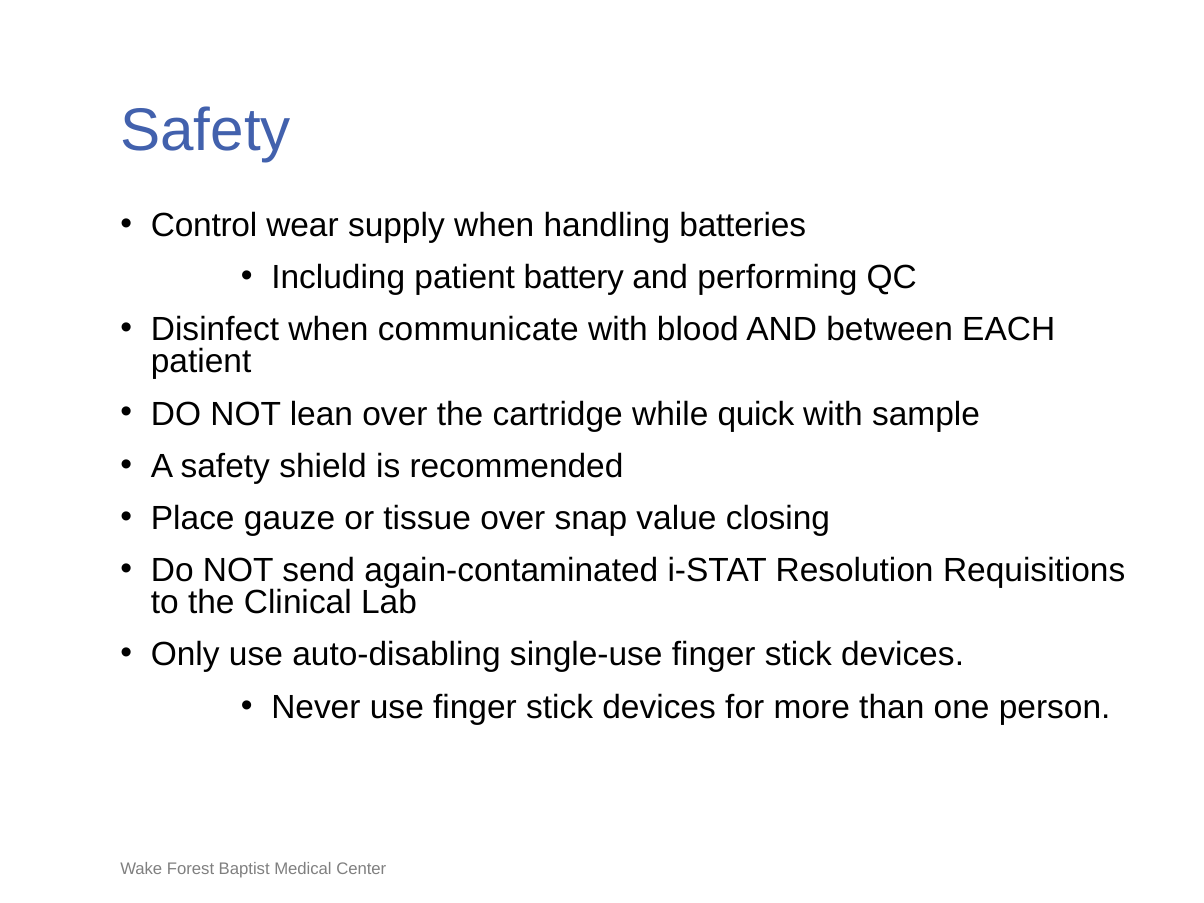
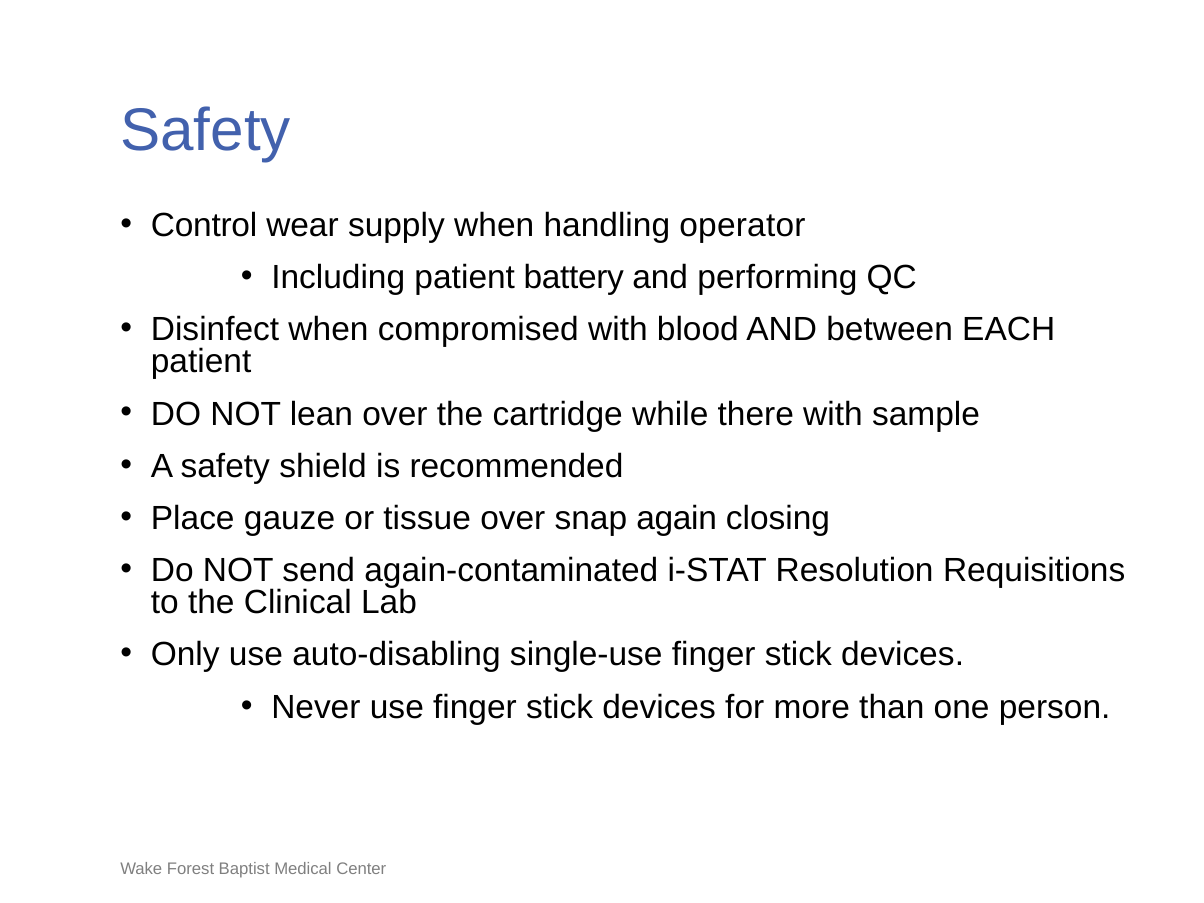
batteries: batteries -> operator (742, 225)
communicate: communicate -> compromised (478, 330)
quick: quick -> there (756, 414)
value: value -> again (677, 518)
